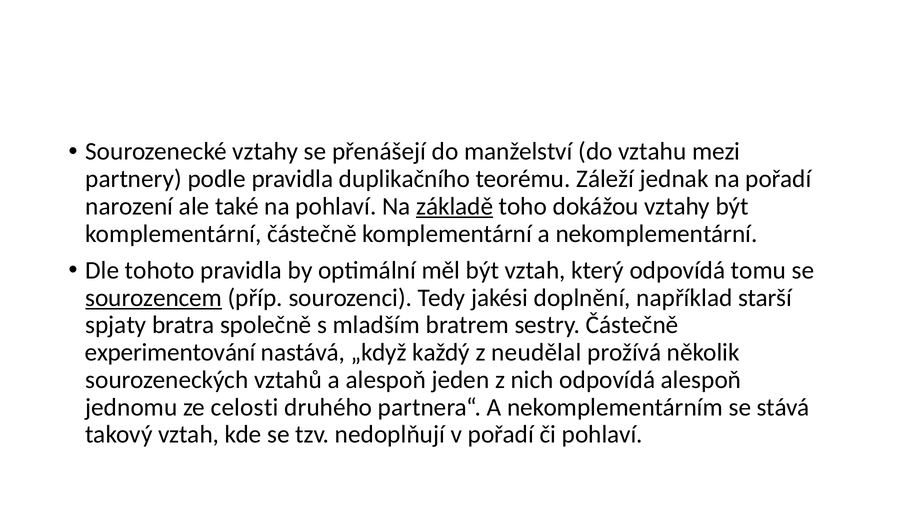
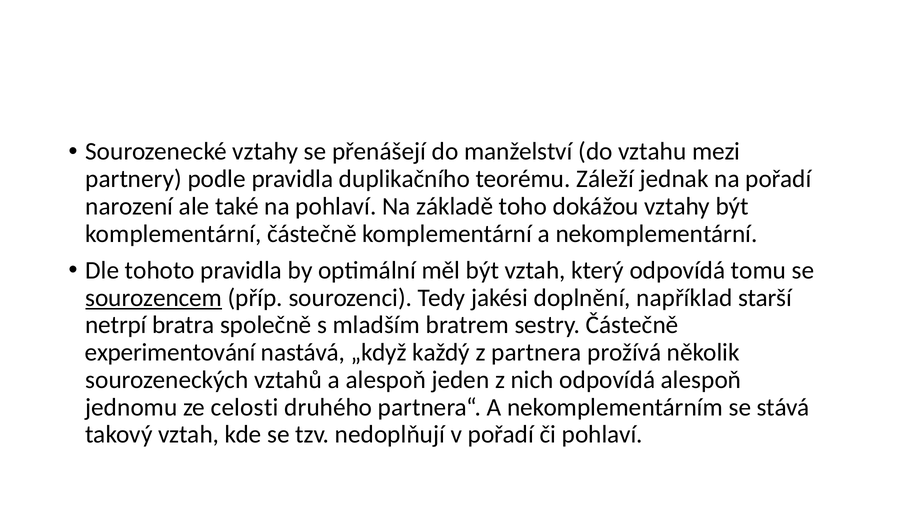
základě underline: present -> none (455, 206)
spjaty: spjaty -> netrpí (116, 325)
neudělal: neudělal -> partnera (536, 352)
